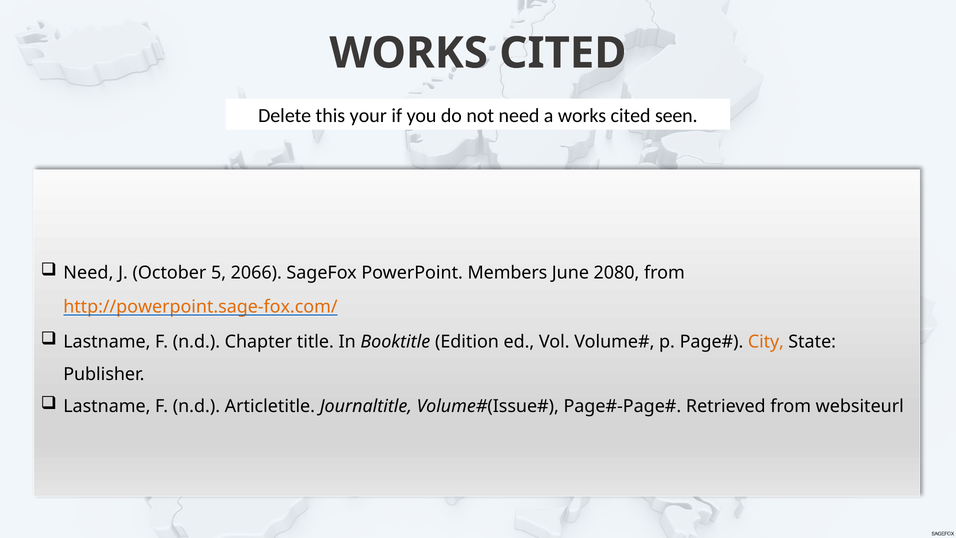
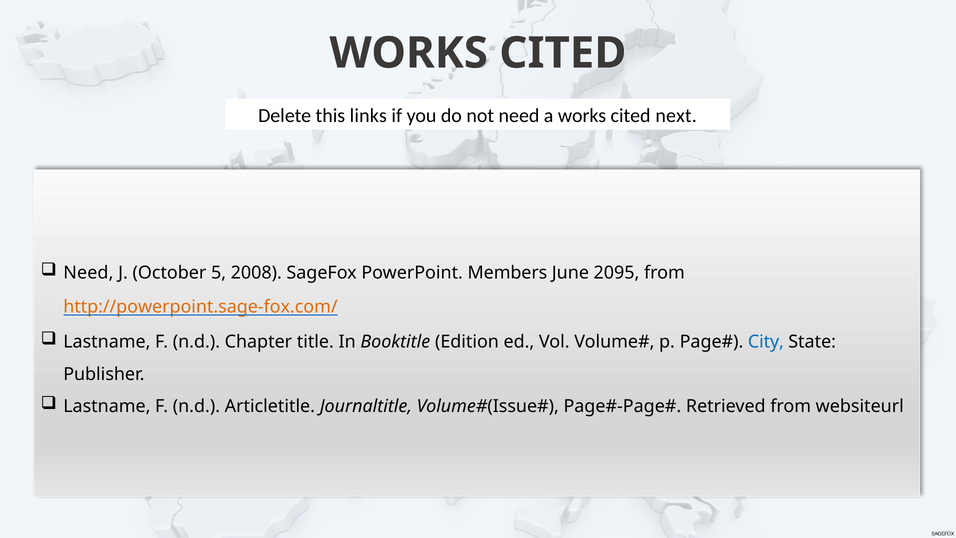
your: your -> links (368, 116)
seen: seen -> next (676, 116)
2066: 2066 -> 2008 (256, 273)
2080: 2080 -> 2095 (616, 273)
City colour: orange -> blue (766, 342)
